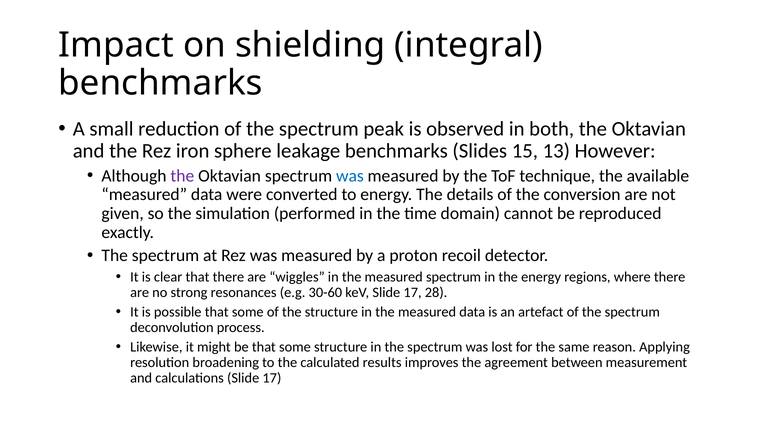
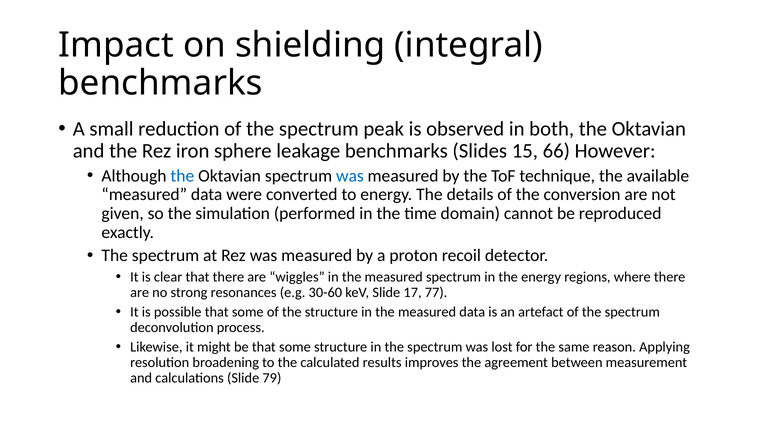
13: 13 -> 66 (556, 151)
the colour: purple -> blue (182, 176)
28: 28 -> 77 (436, 292)
calculations Slide 17: 17 -> 79 (272, 378)
